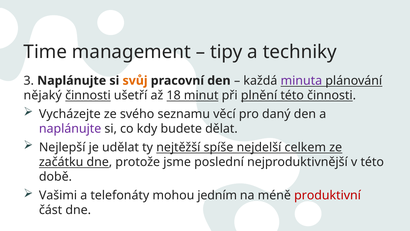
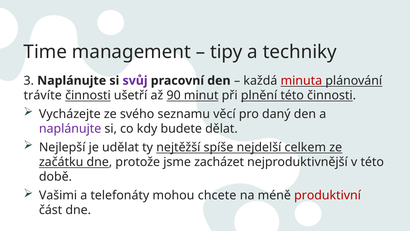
svůj colour: orange -> purple (135, 81)
minuta colour: purple -> red (301, 81)
nějaký: nějaký -> trávíte (43, 95)
18: 18 -> 90 (174, 95)
poslední: poslední -> zacházet (219, 162)
jedním: jedním -> chcete (217, 195)
